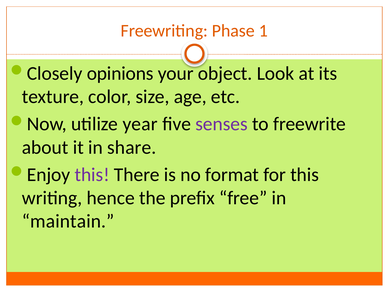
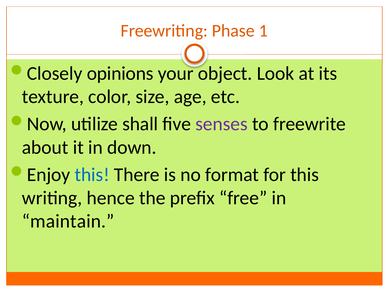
year: year -> shall (140, 124)
share: share -> down (132, 147)
this colour: purple -> blue (92, 174)
